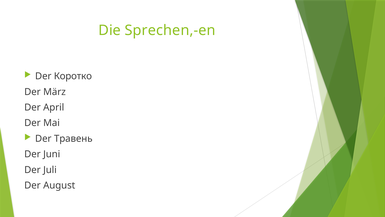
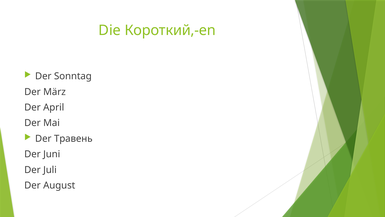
Sprechen,-en: Sprechen,-en -> Короткий,-en (170, 30)
Коротко: Коротко -> Sonntag (73, 76)
